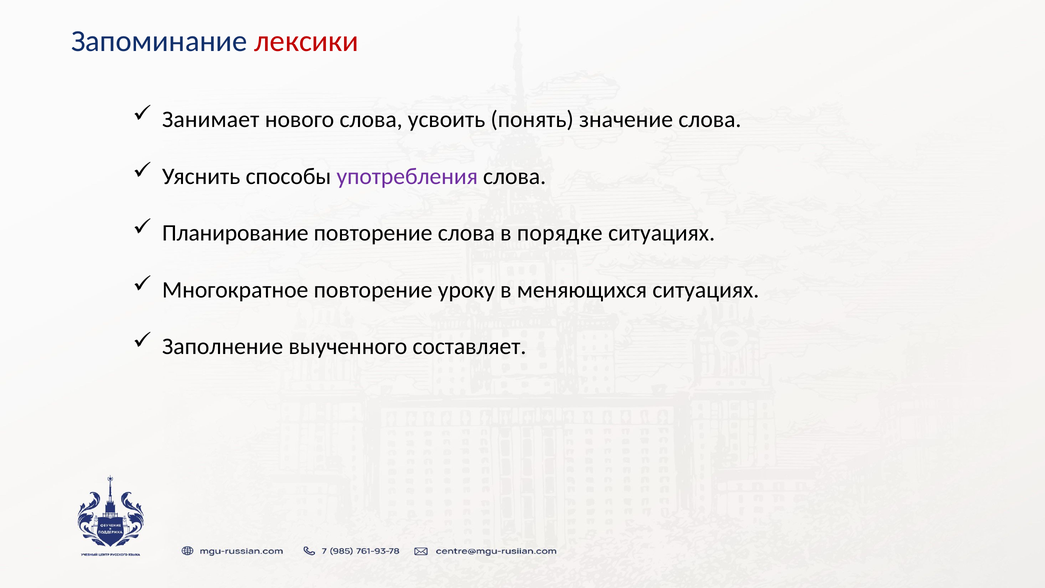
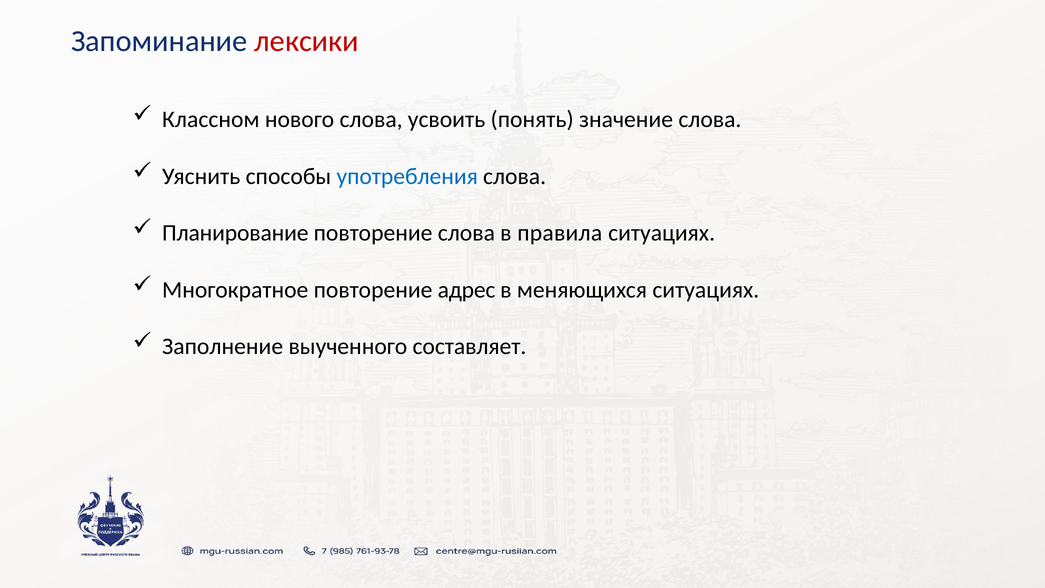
Занимает: Занимает -> Классном (211, 119)
употребления colour: purple -> blue (407, 176)
порядке: порядке -> правила (560, 233)
уроку: уроку -> адрес (467, 290)
